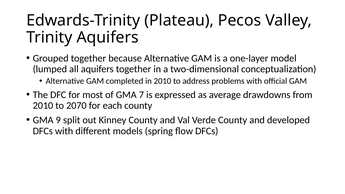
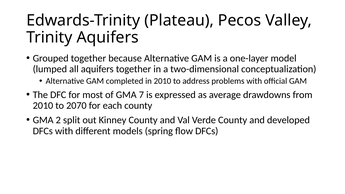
9: 9 -> 2 (58, 120)
